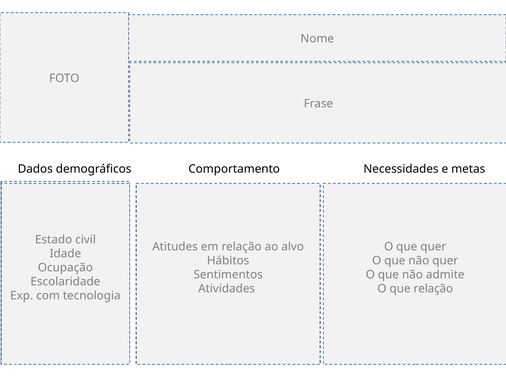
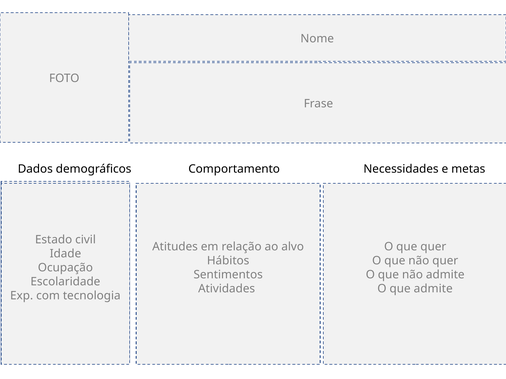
que relação: relação -> admite (433, 289)
